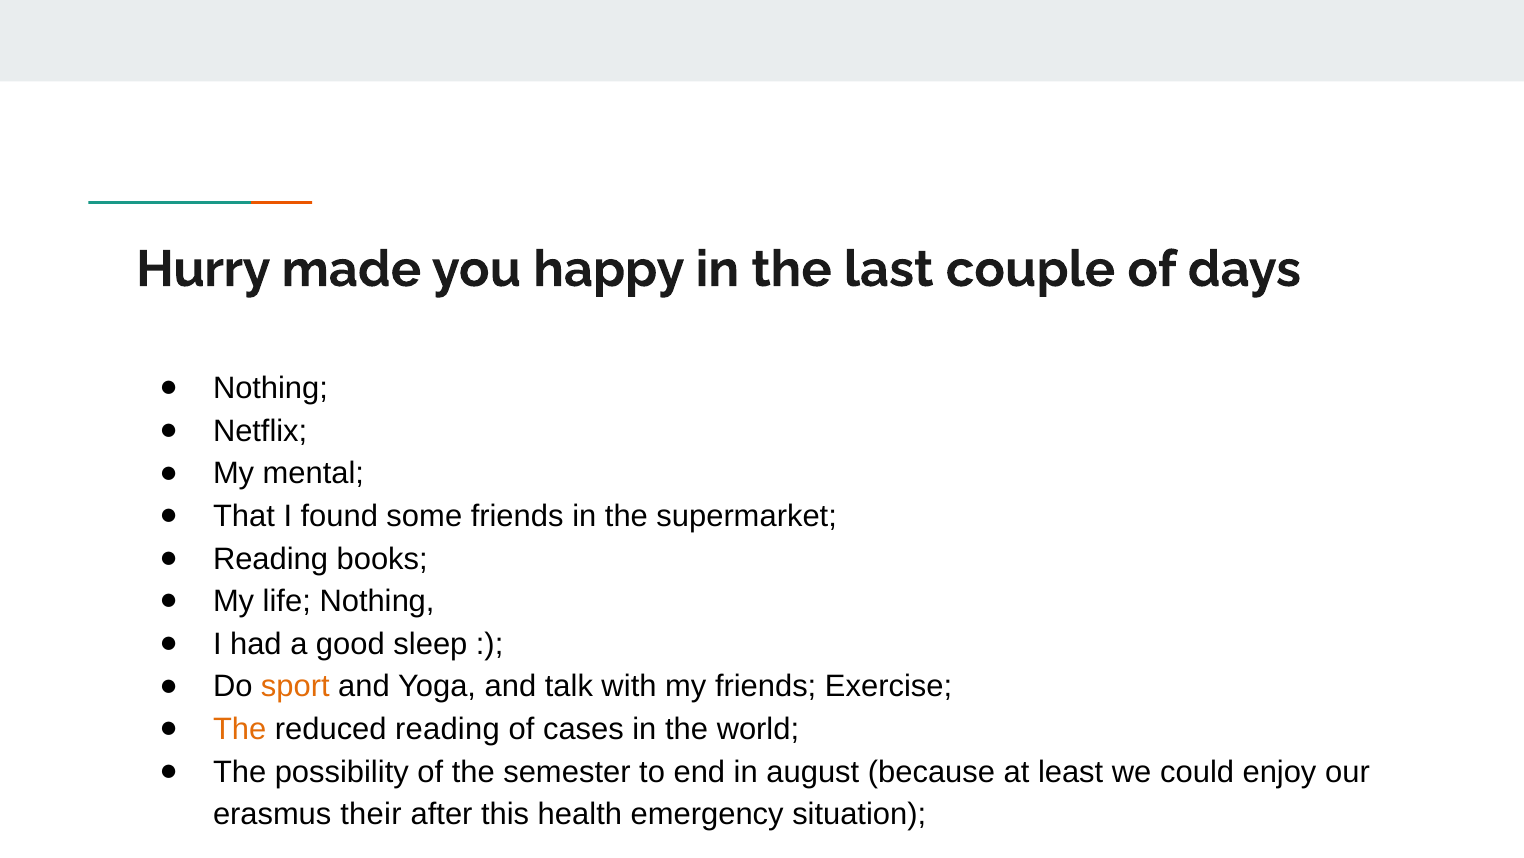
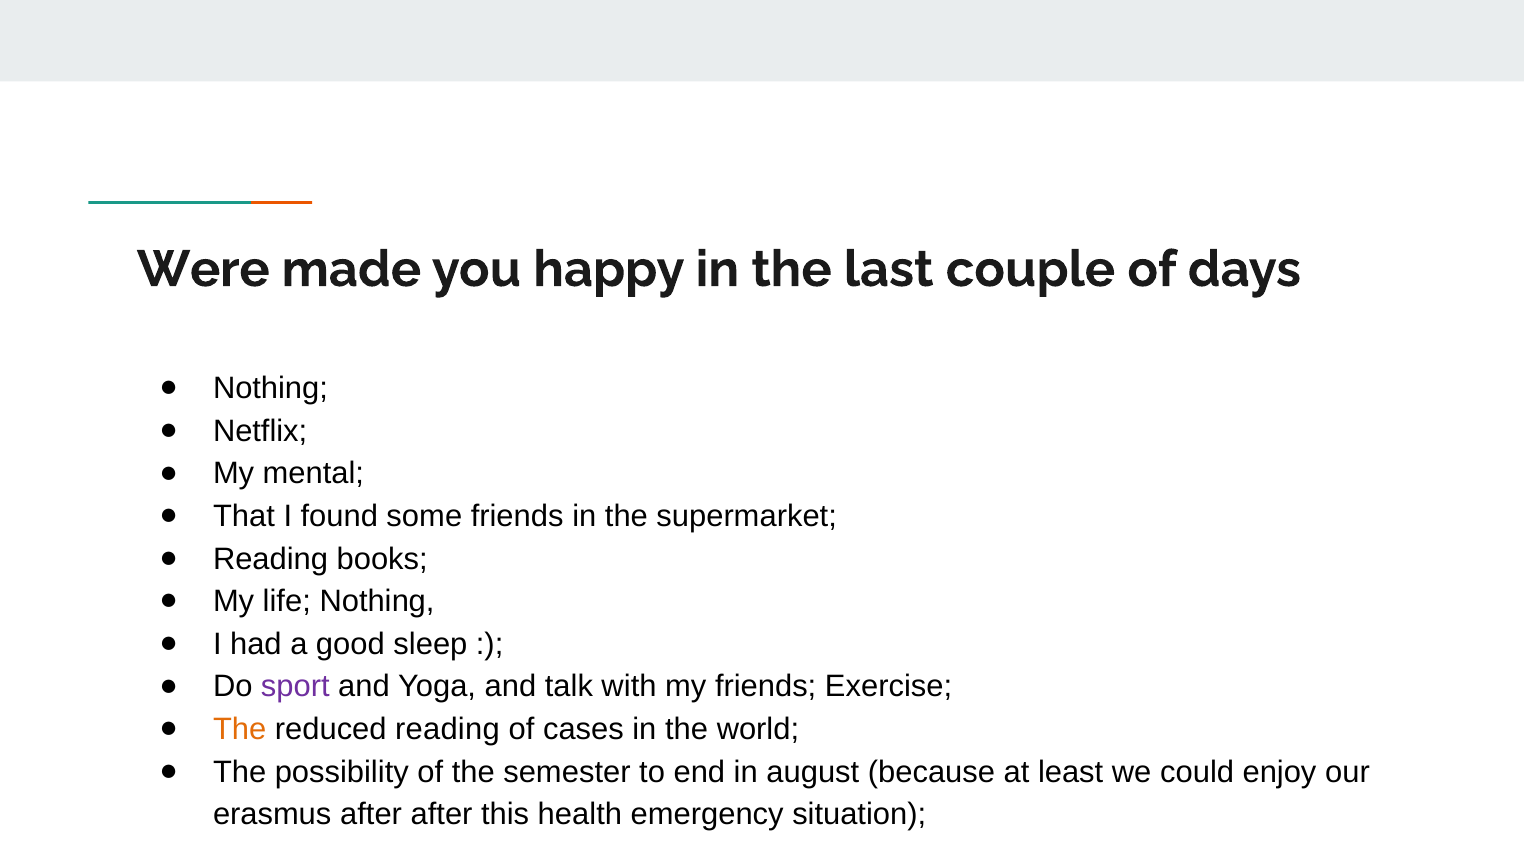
Hurry: Hurry -> Were (203, 269)
sport colour: orange -> purple (295, 686)
erasmus their: their -> after (371, 814)
